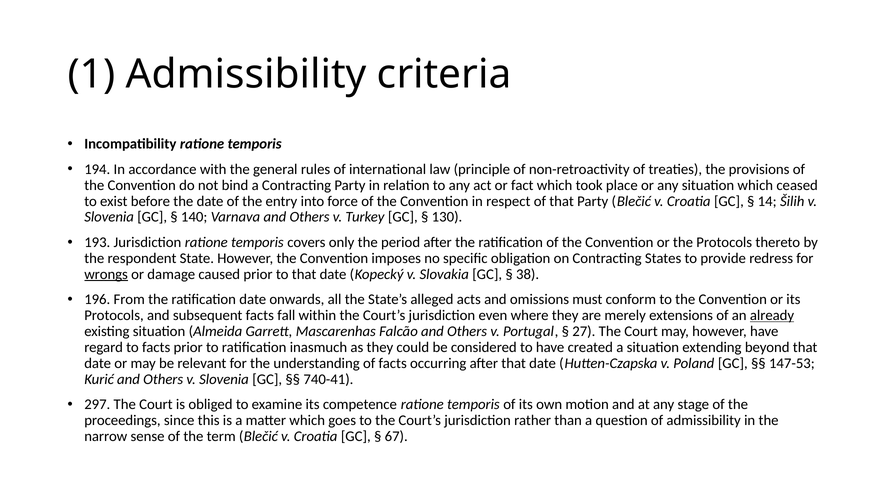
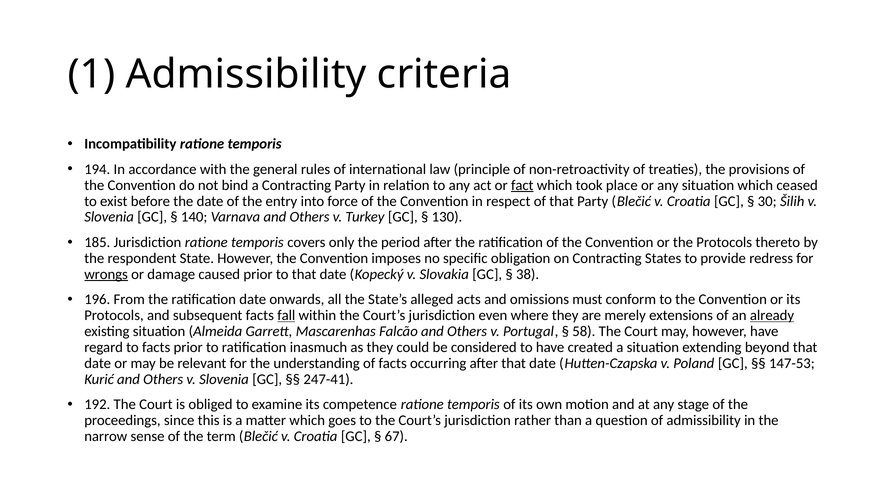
fact underline: none -> present (522, 185)
14: 14 -> 30 (767, 201)
193: 193 -> 185 (97, 242)
fall underline: none -> present (286, 315)
27: 27 -> 58 (584, 331)
740-41: 740-41 -> 247-41 (328, 379)
297: 297 -> 192 (97, 404)
